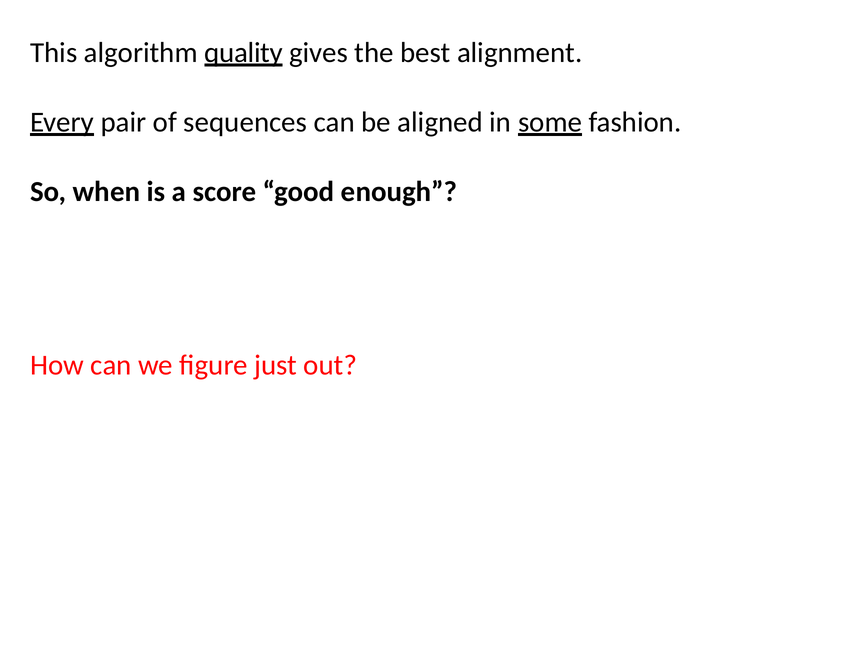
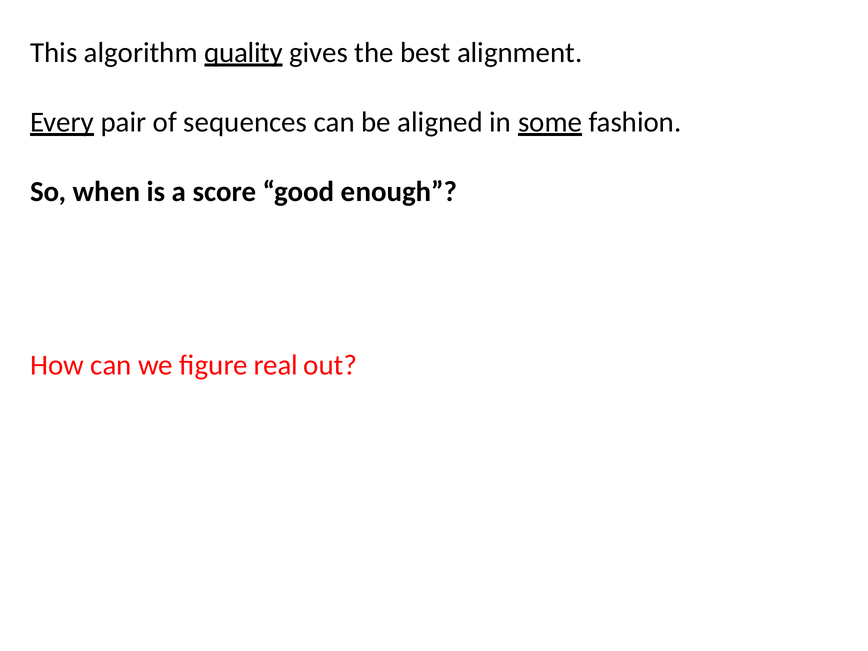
just: just -> real (276, 365)
